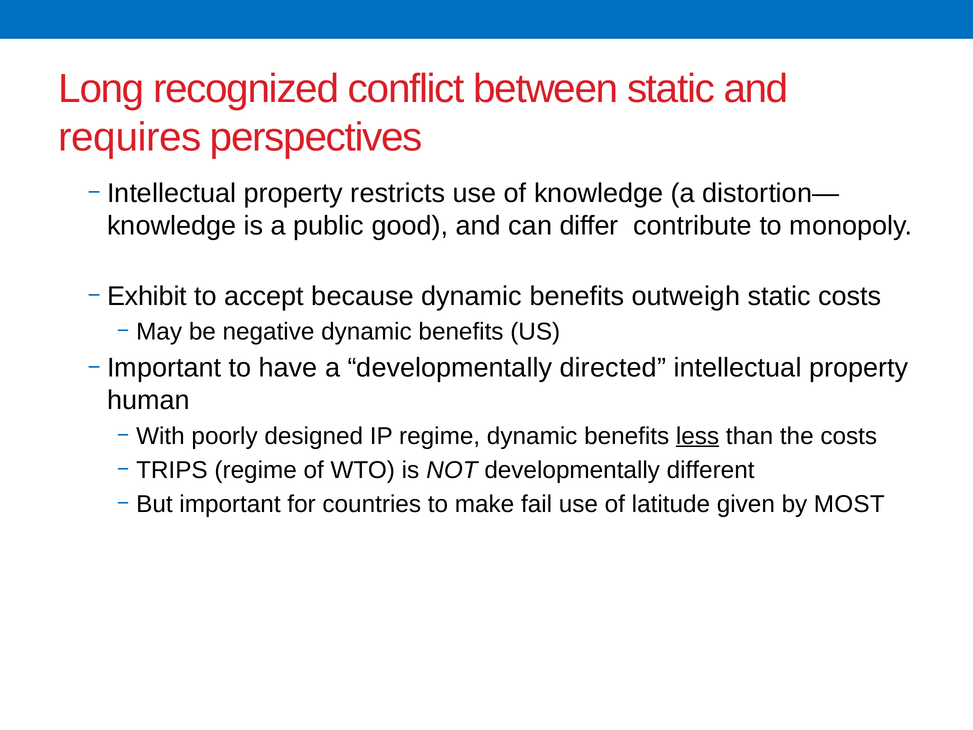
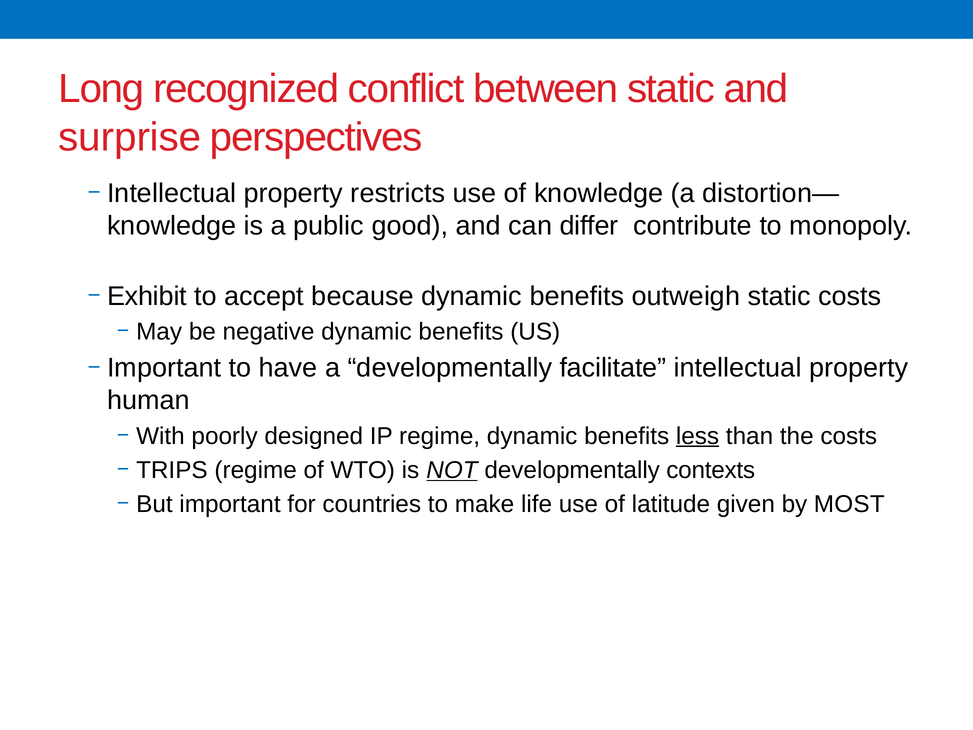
requires: requires -> surprise (130, 137)
directed: directed -> facilitate (613, 368)
NOT underline: none -> present (452, 470)
different: different -> contexts (711, 470)
fail: fail -> life (537, 504)
